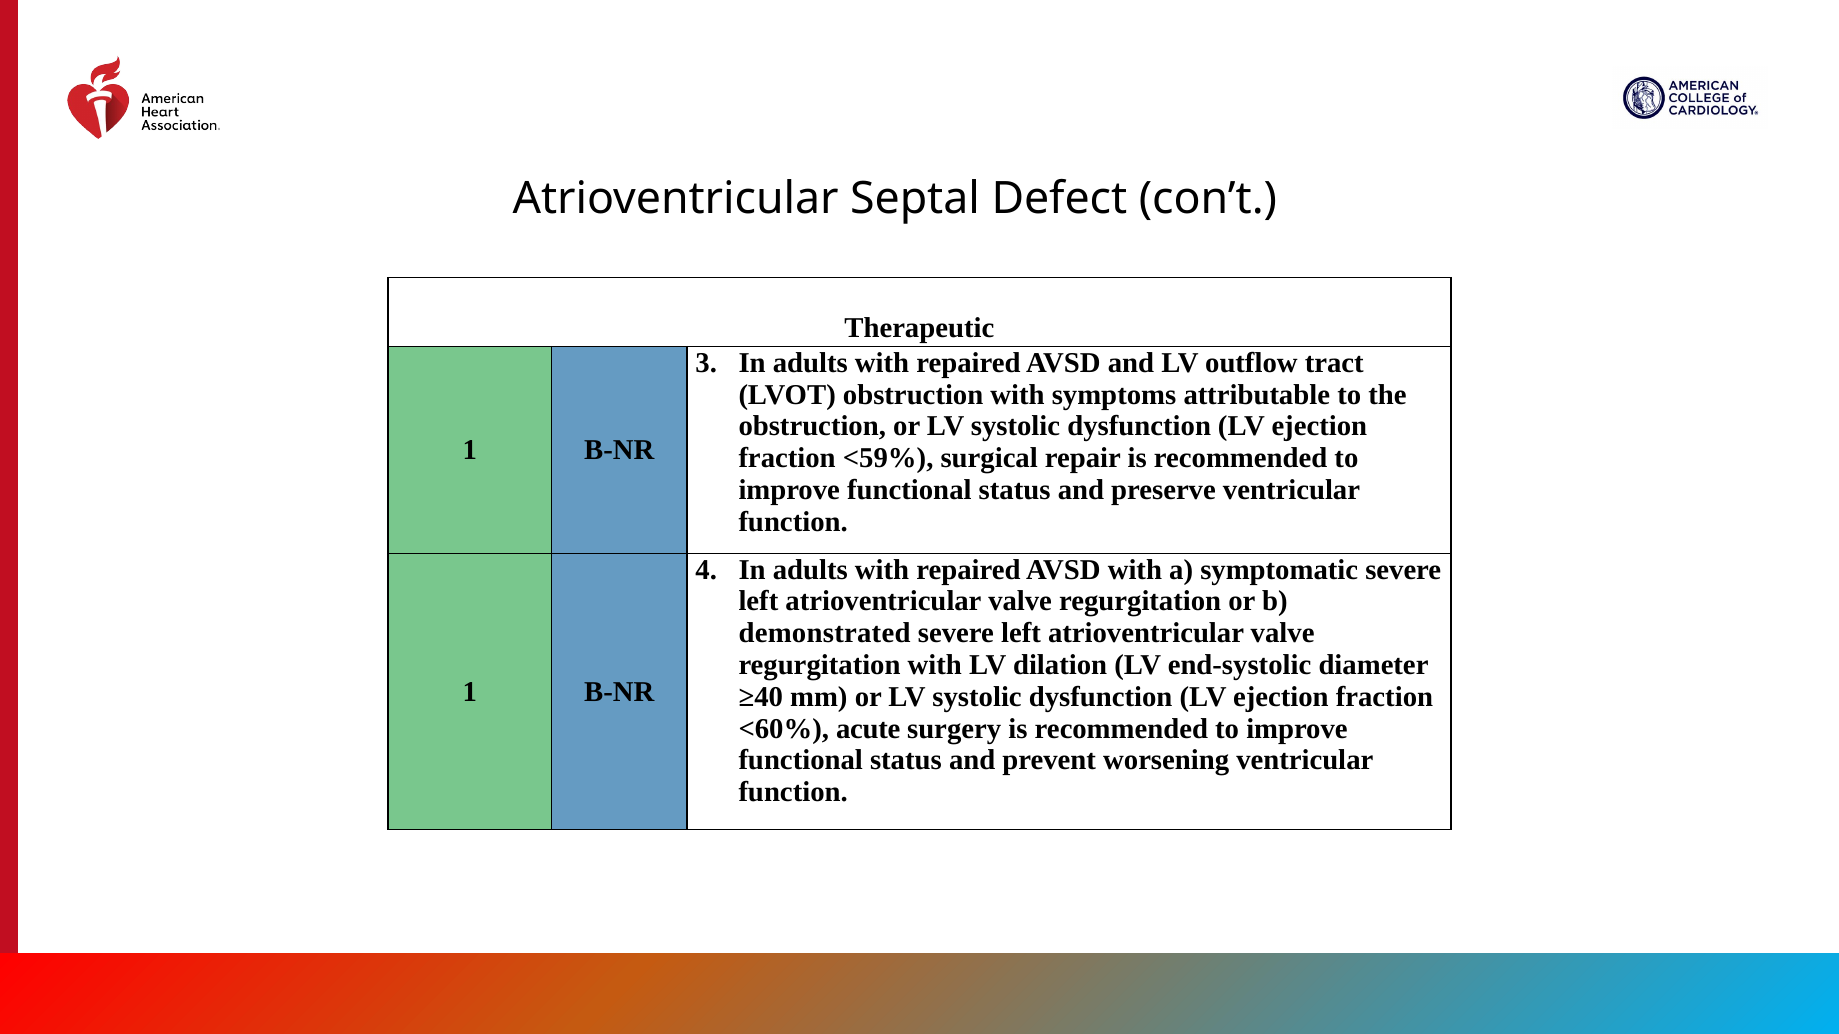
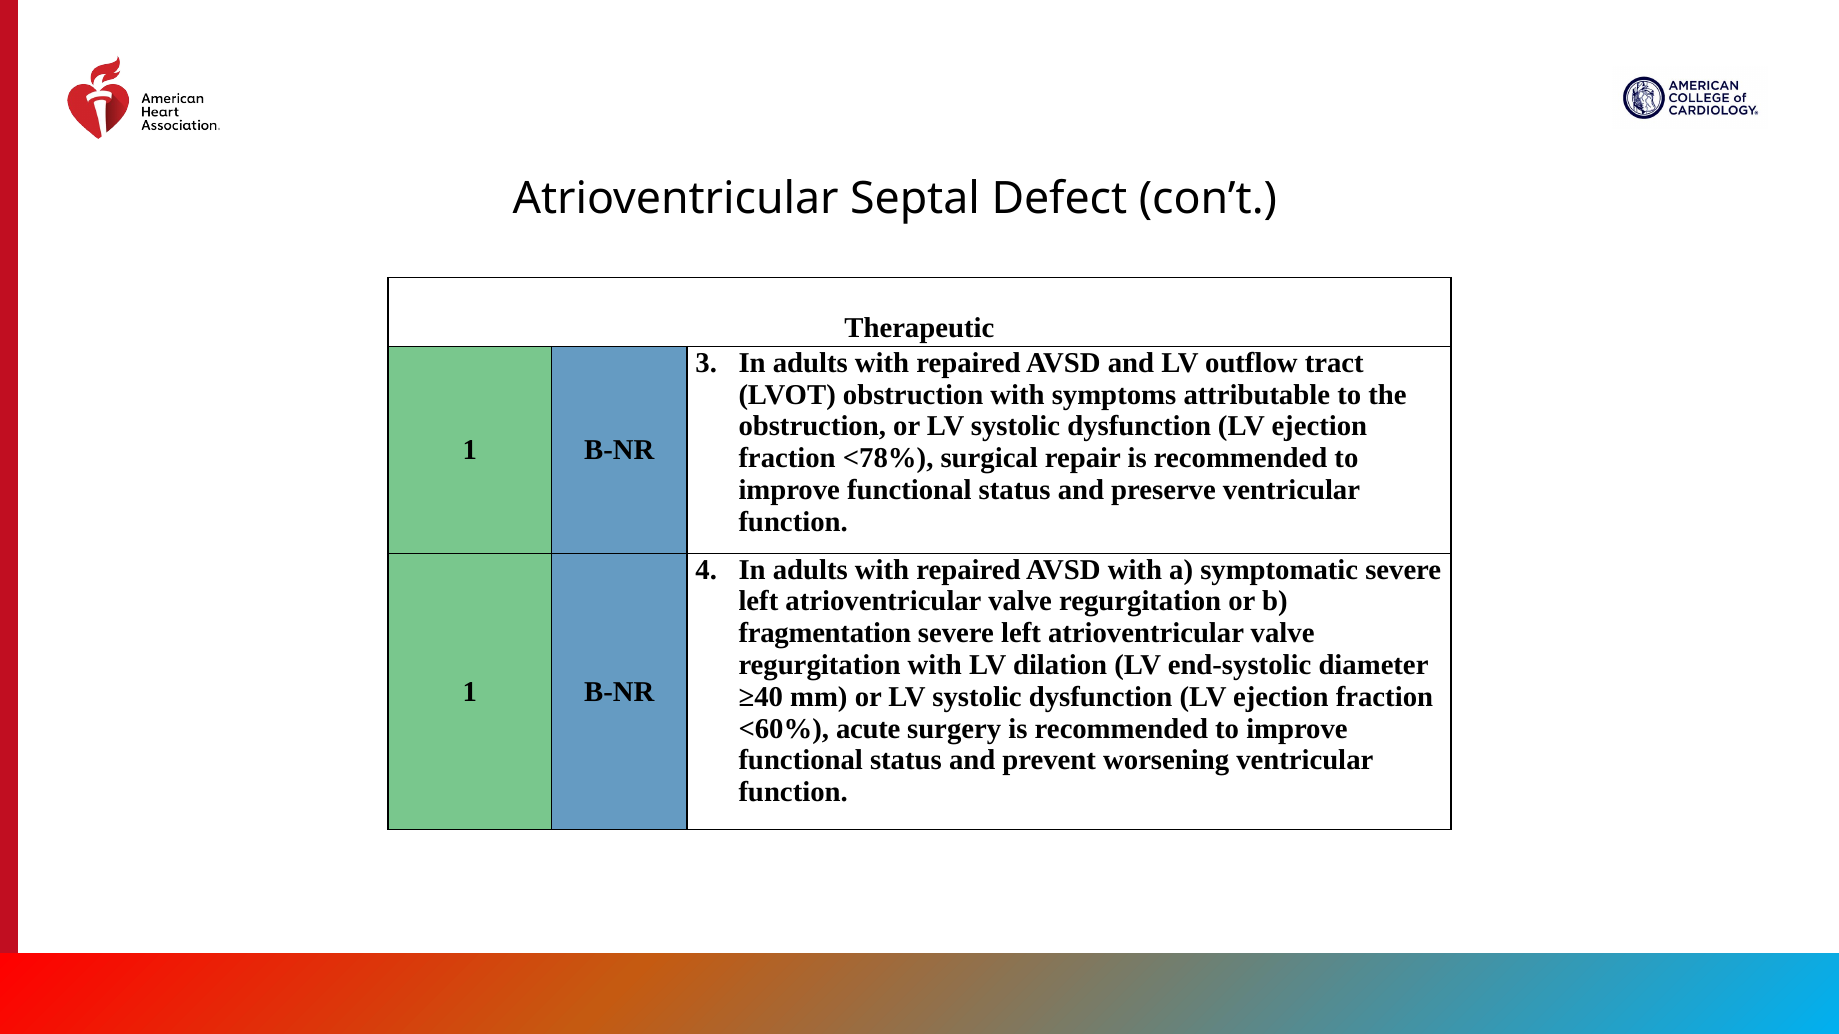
<59%: <59% -> <78% (888, 458)
demonstrated: demonstrated -> fragmentation (825, 633)
